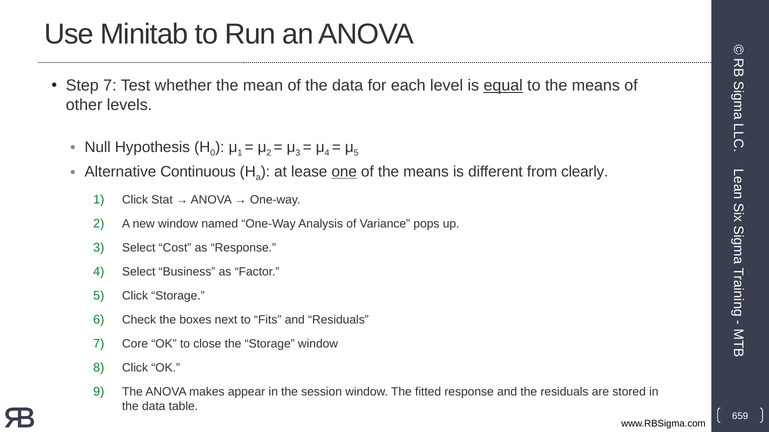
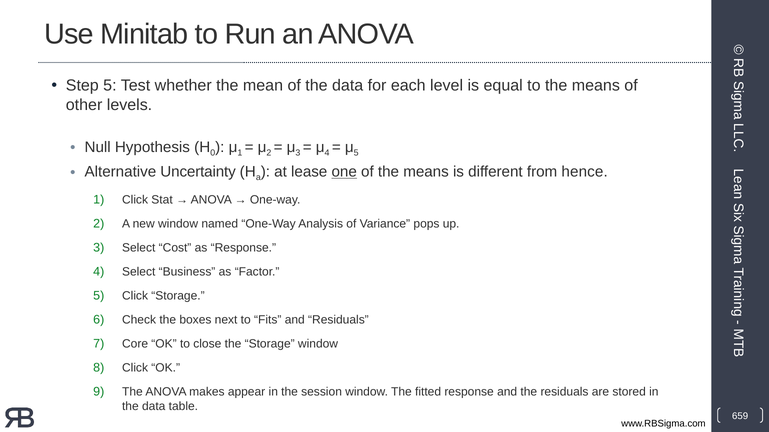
Step 7: 7 -> 5 (110, 86)
equal underline: present -> none (503, 86)
Continuous: Continuous -> Uncertainty (198, 172)
clearly: clearly -> hence (585, 172)
